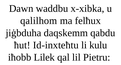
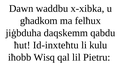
qalilhom: qalilhom -> għadkom (39, 21)
Lilek: Lilek -> Wisq (44, 57)
